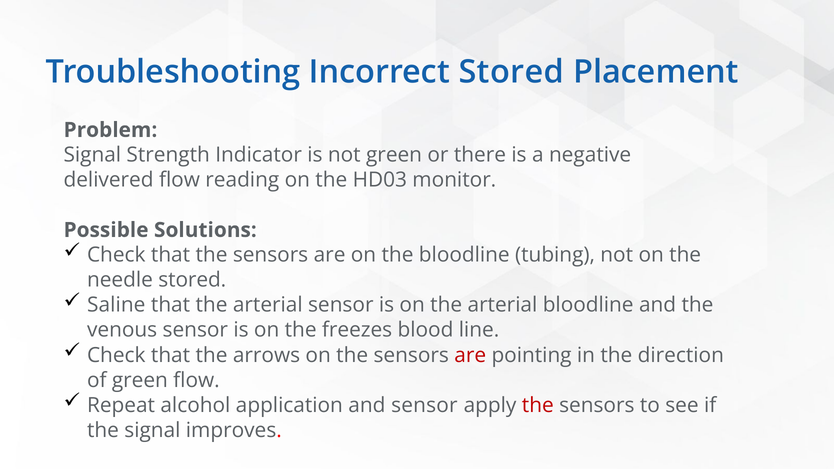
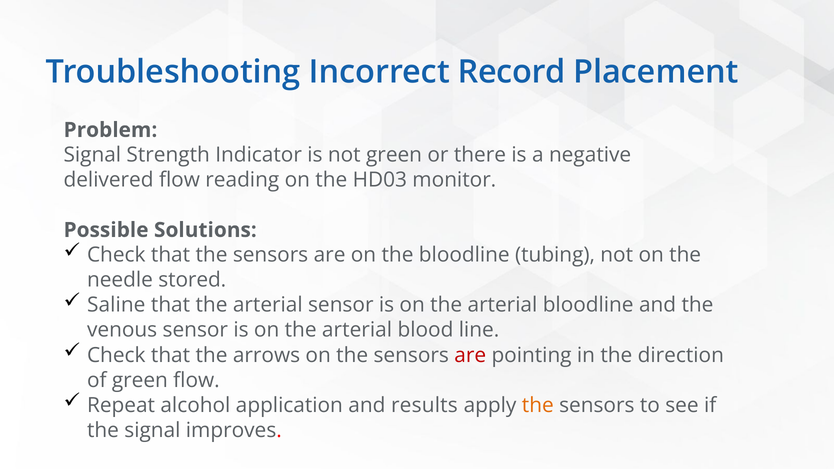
Incorrect Stored: Stored -> Record (512, 72)
freezes: freezes -> arterial (357, 330)
and sensor: sensor -> results (424, 405)
the colour: red -> orange (538, 405)
